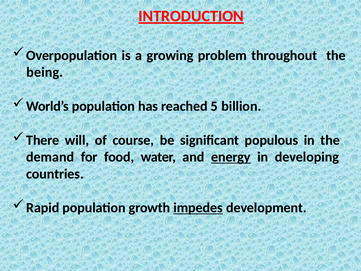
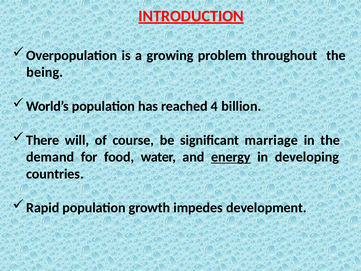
5: 5 -> 4 (214, 106)
populous: populous -> marriage (271, 140)
impedes underline: present -> none (198, 208)
